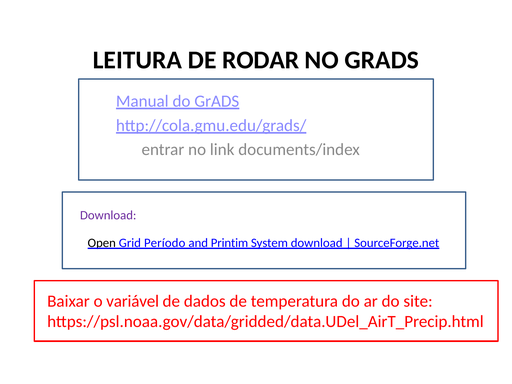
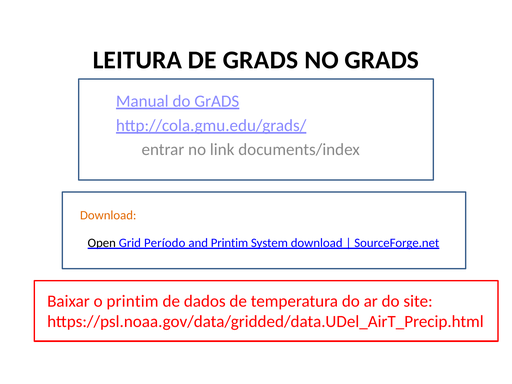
DE RODAR: RODAR -> GRADS (260, 60)
Download colour: purple -> orange (108, 215)
o variável: variável -> printim (132, 301)
